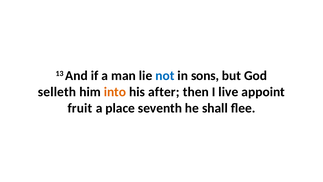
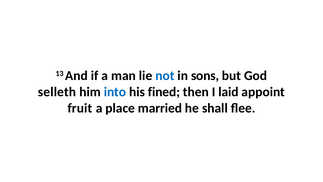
into colour: orange -> blue (115, 92)
after: after -> fined (164, 92)
live: live -> laid (228, 92)
seventh: seventh -> married (160, 108)
